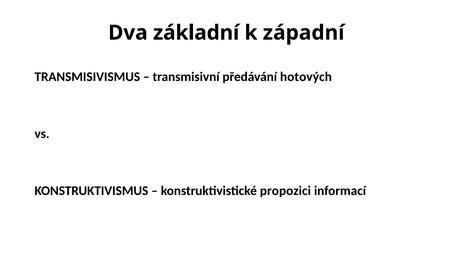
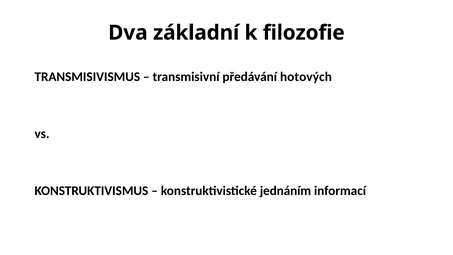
západní: západní -> filozofie (304, 33)
propozici: propozici -> jednáním (285, 191)
